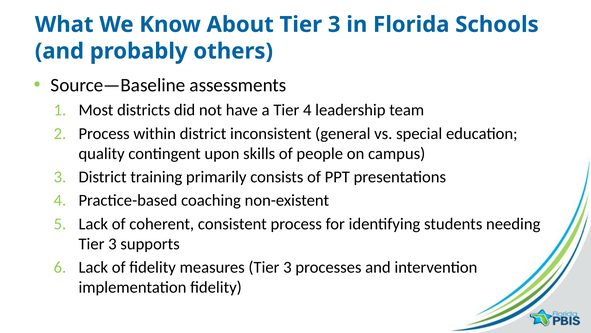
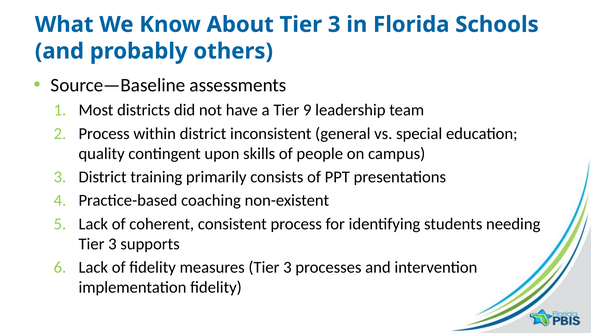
Tier 4: 4 -> 9 (307, 110)
